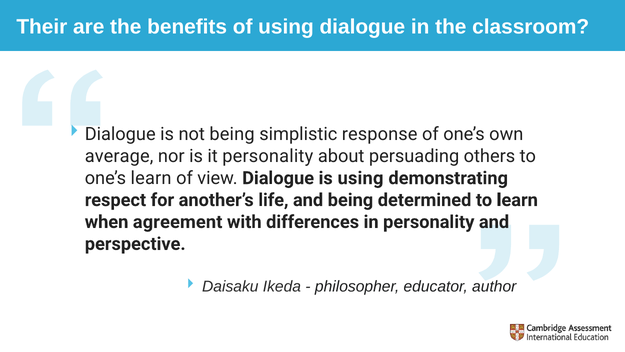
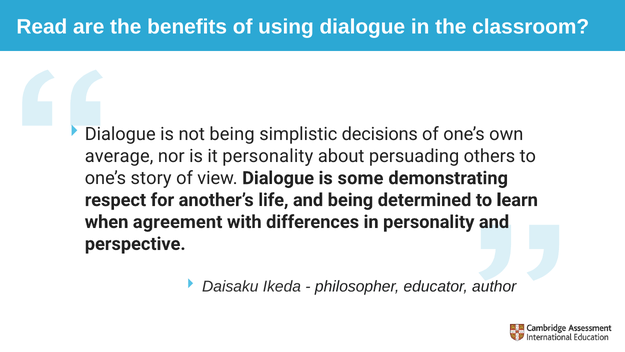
Their: Their -> Read (42, 27)
response: response -> decisions (380, 134)
one’s learn: learn -> story (151, 178)
is using: using -> some (360, 178)
